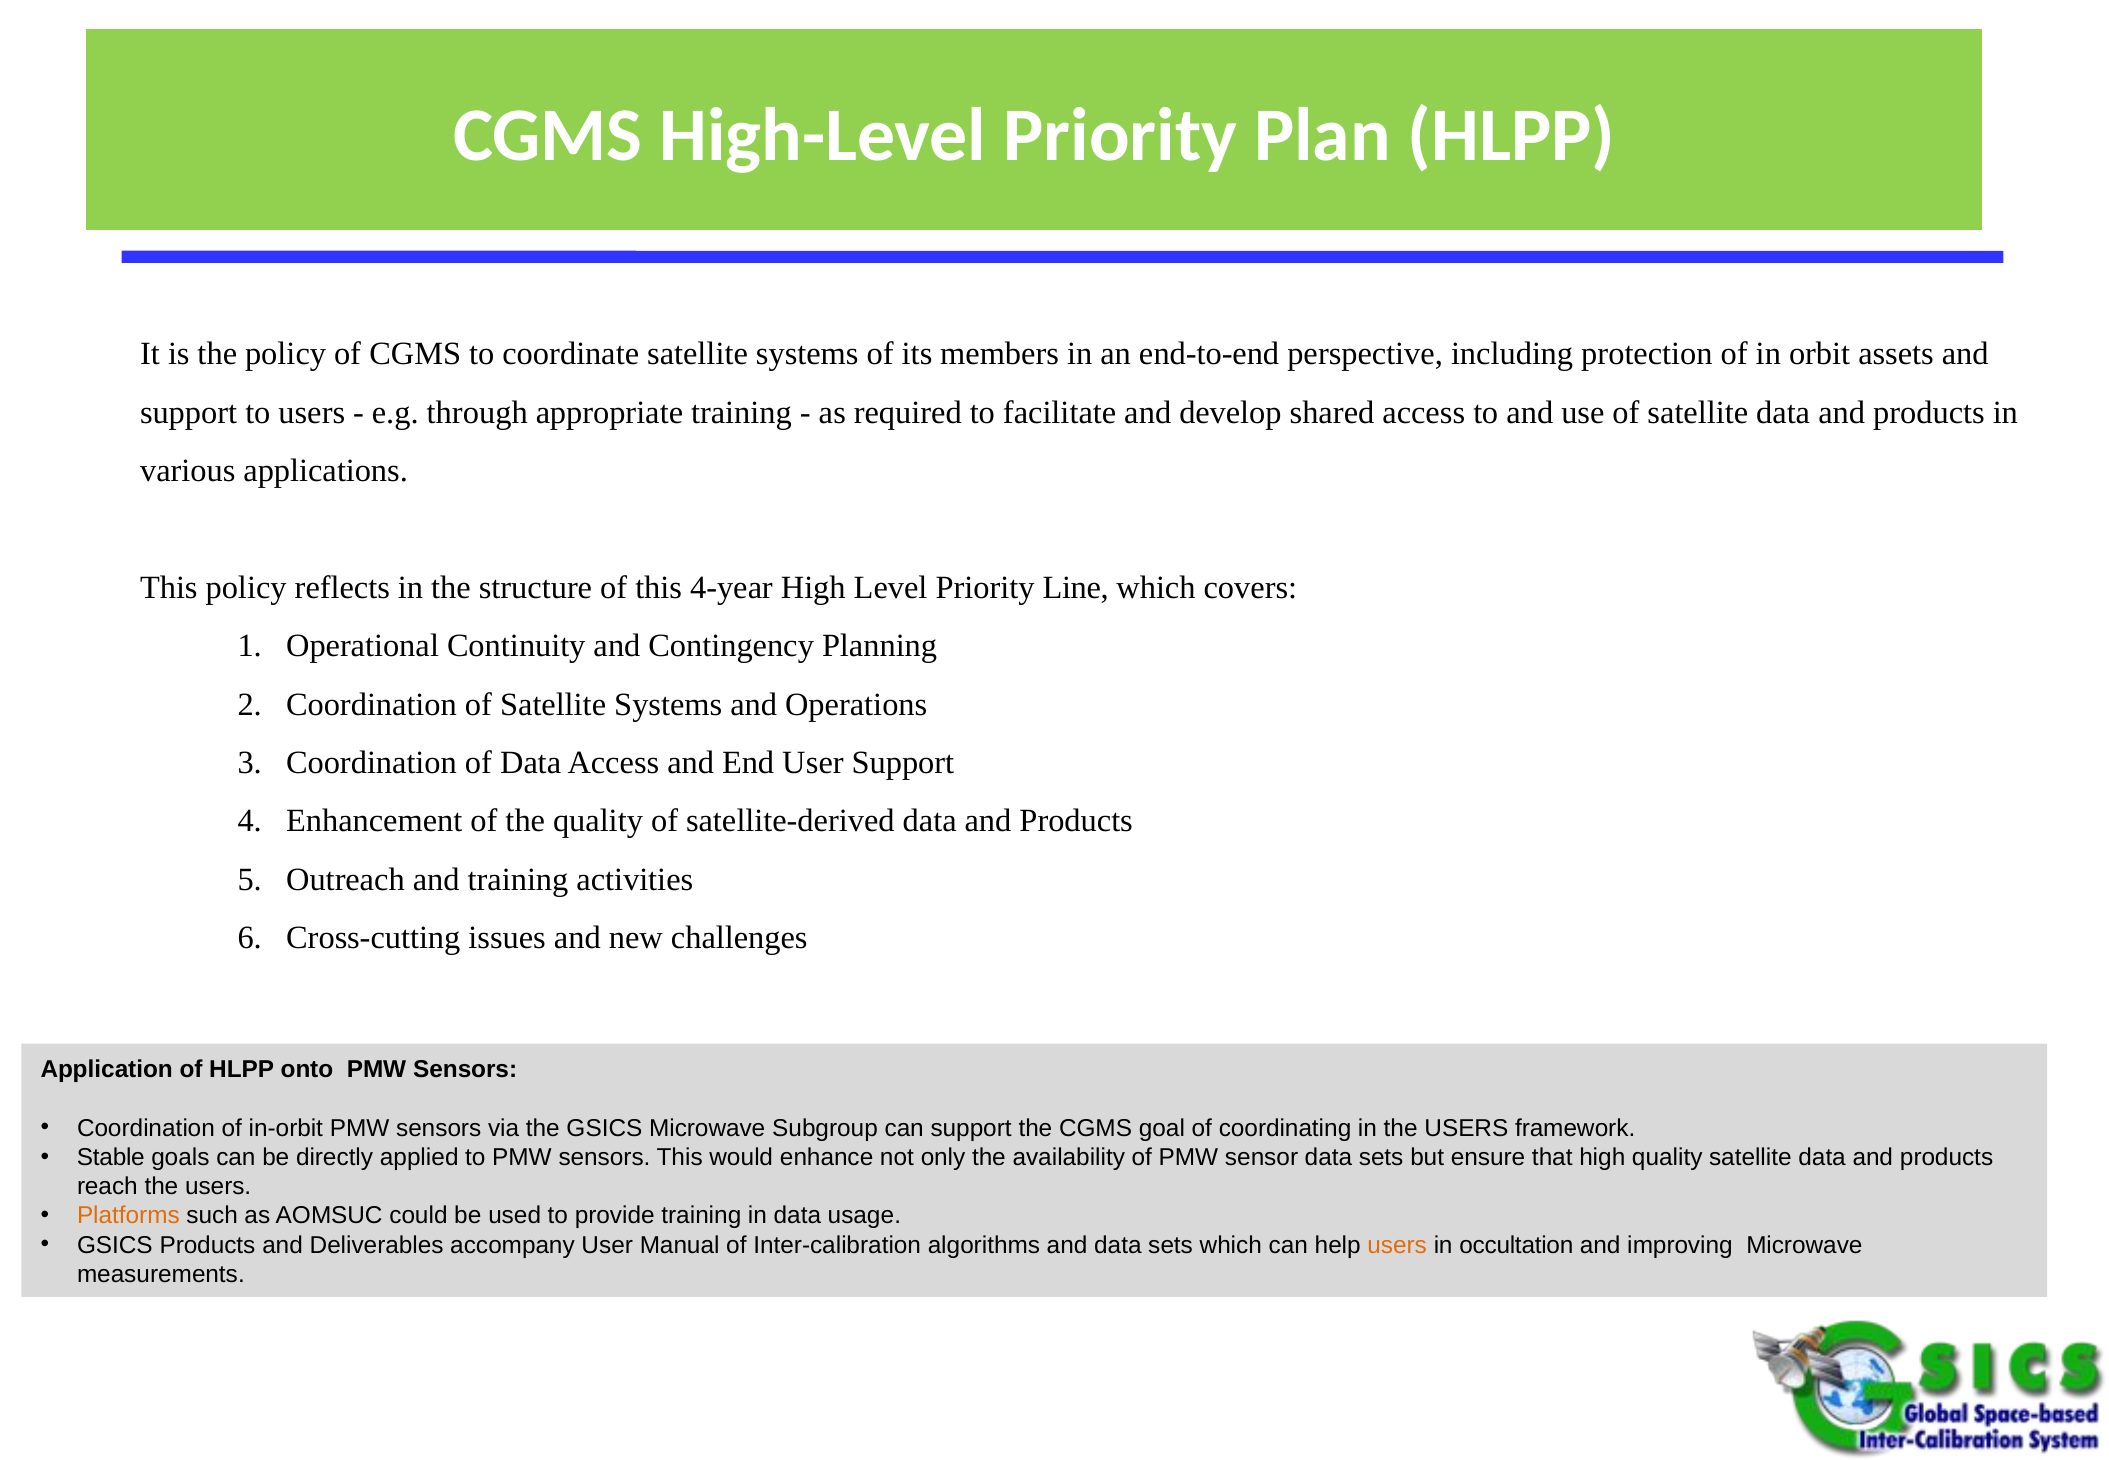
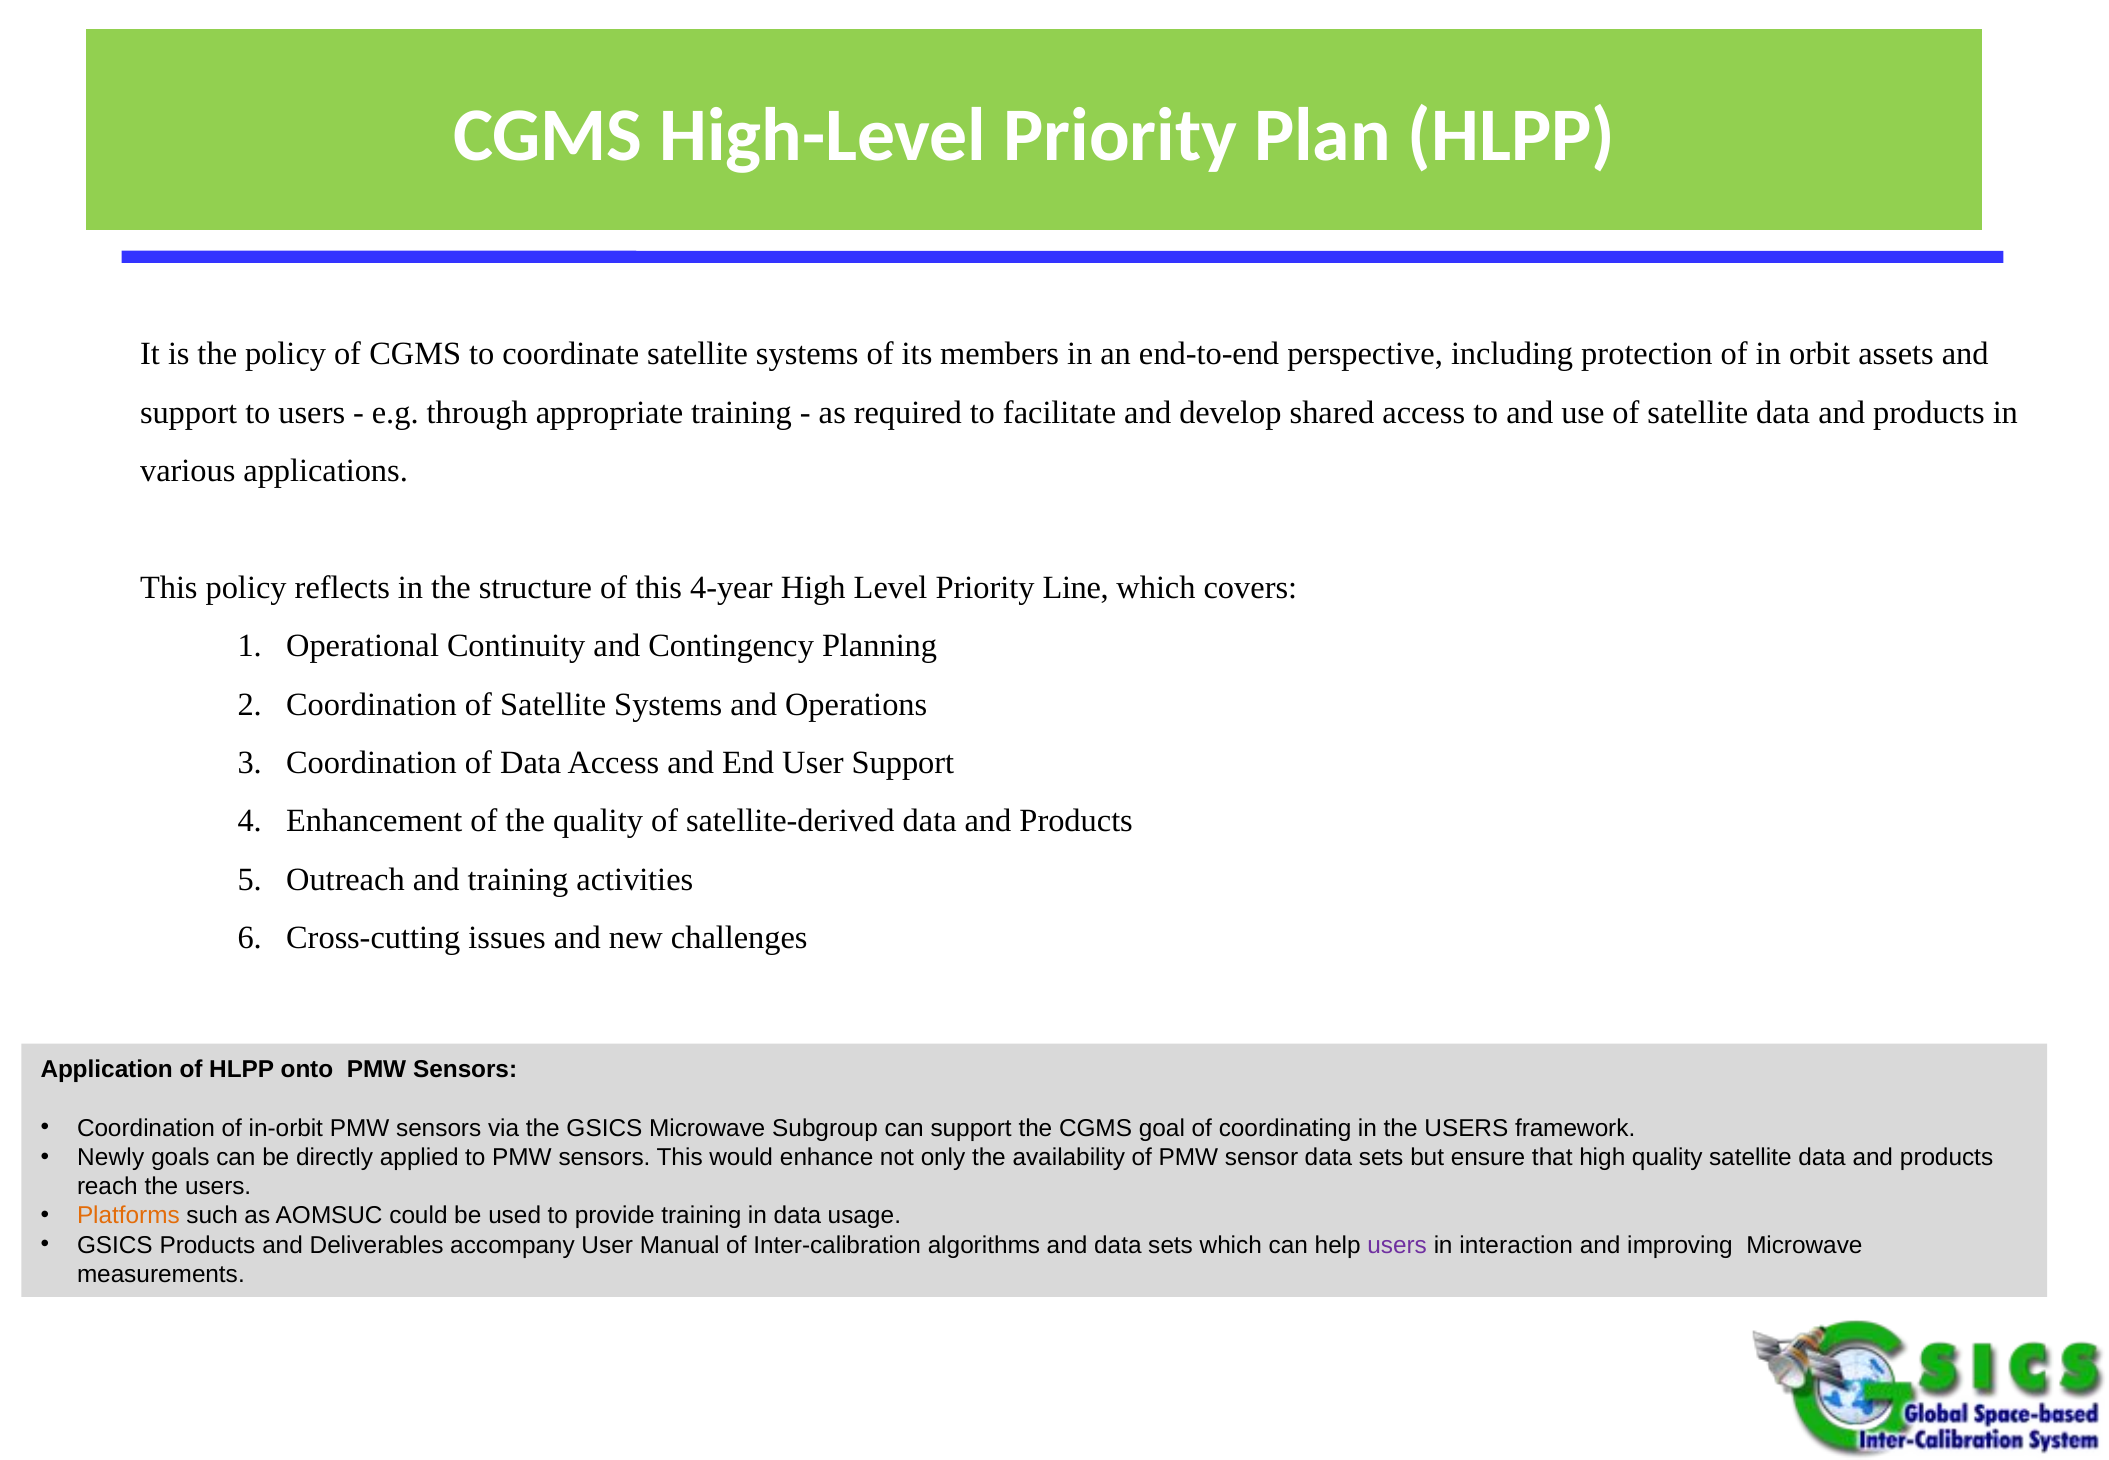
Stable: Stable -> Newly (111, 1157)
users colour: orange -> purple (1397, 1245)
occultation: occultation -> interaction (1516, 1245)
